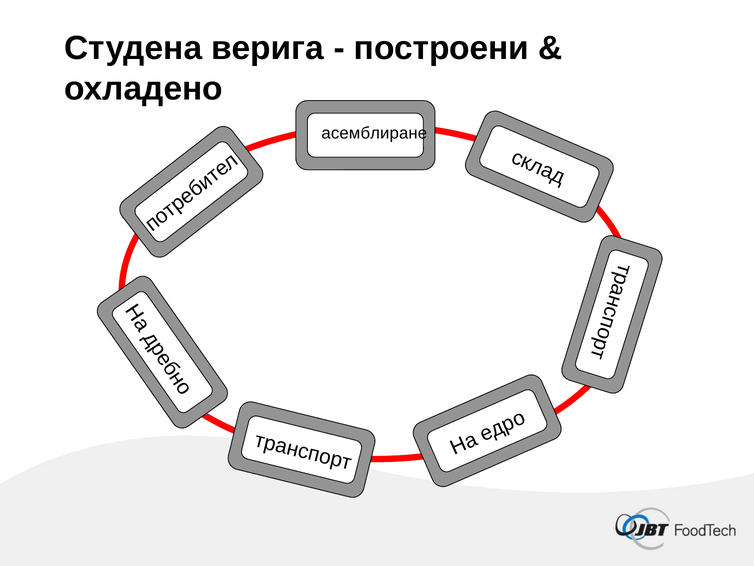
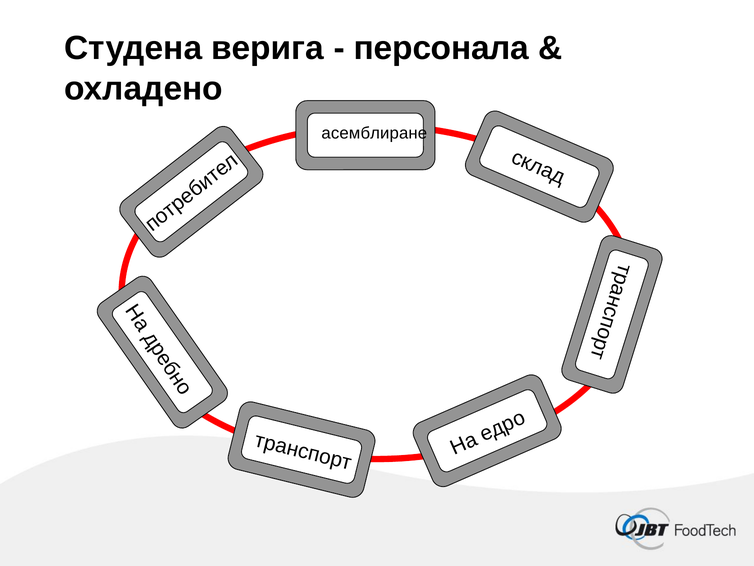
построени: построени -> персонала (442, 48)
